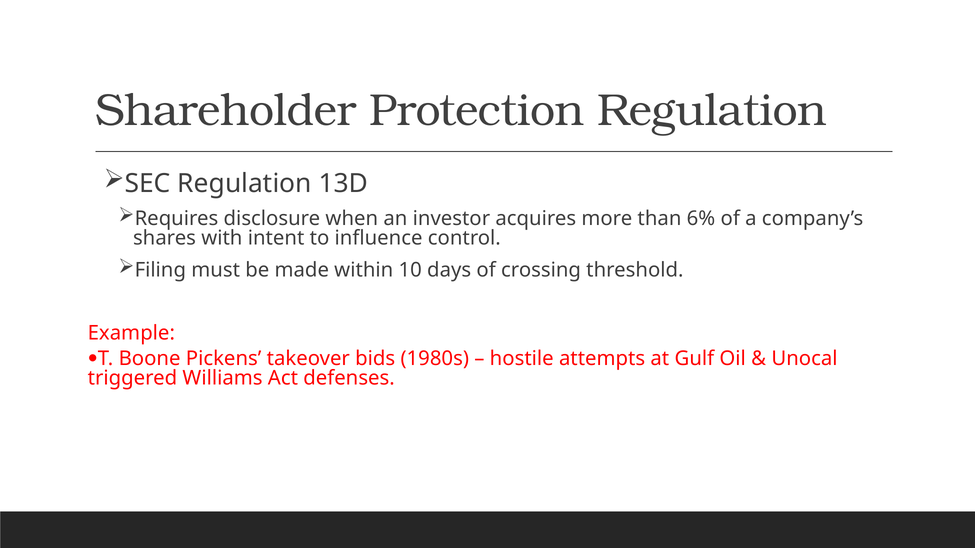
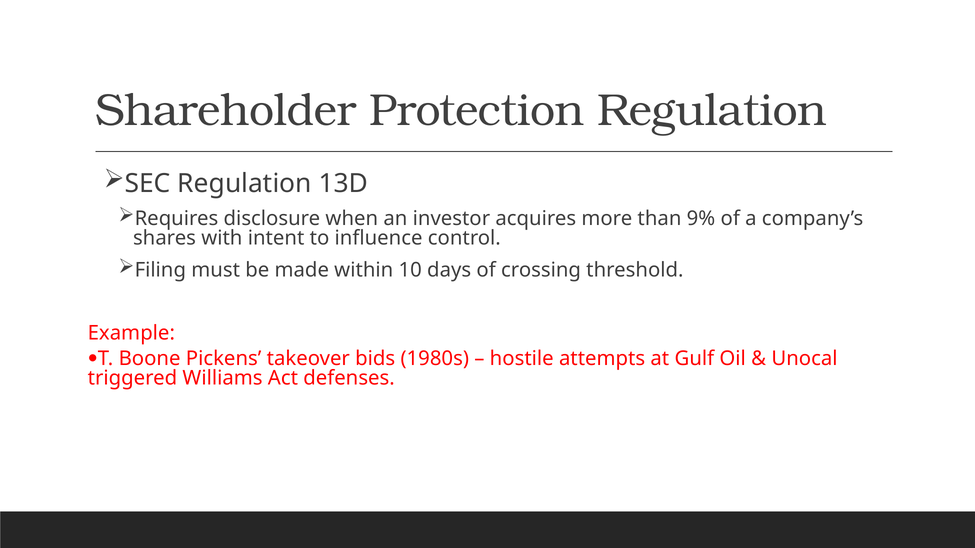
6%: 6% -> 9% (701, 219)
